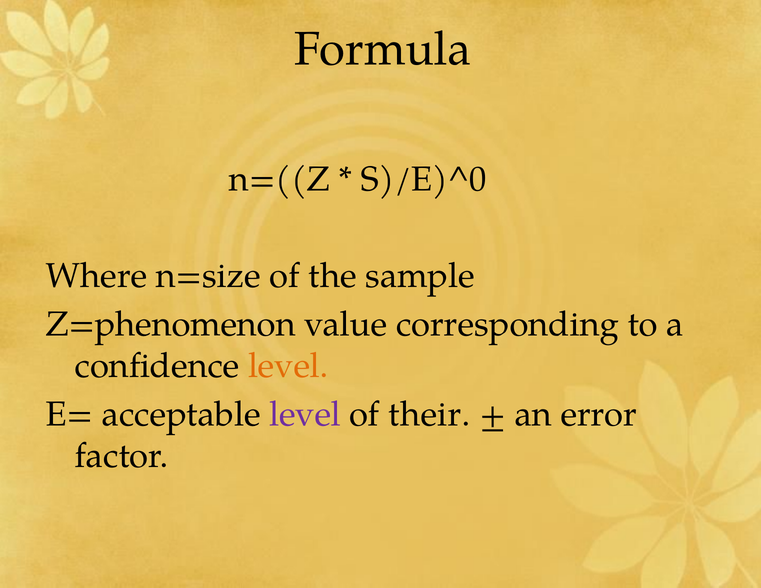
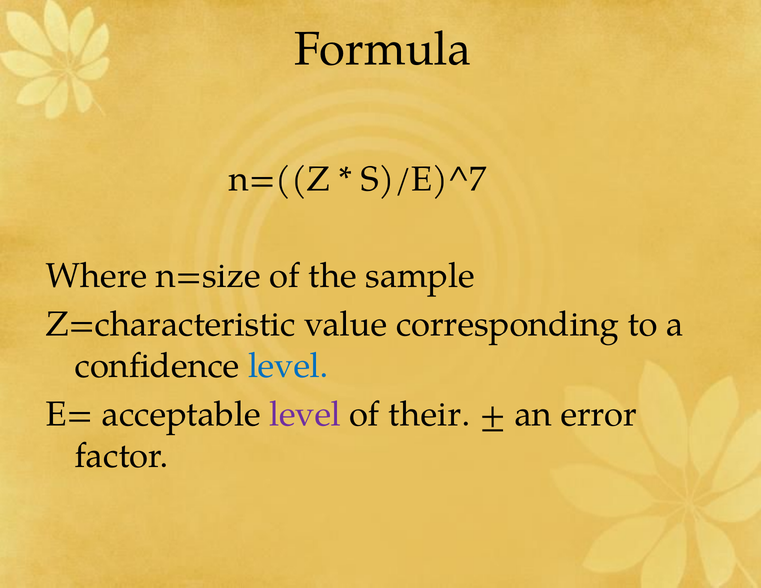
S)/E)^0: S)/E)^0 -> S)/E)^7 (424, 179)
Z=phenomenon: Z=phenomenon -> Z=characteristic (171, 325)
level colour: orange -> blue (288, 366)
